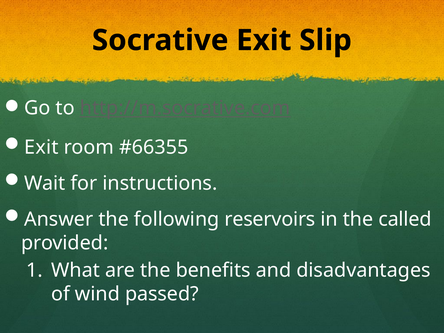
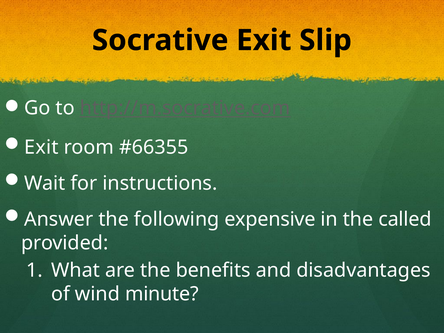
reservoirs: reservoirs -> expensive (270, 219)
passed: passed -> minute (162, 294)
